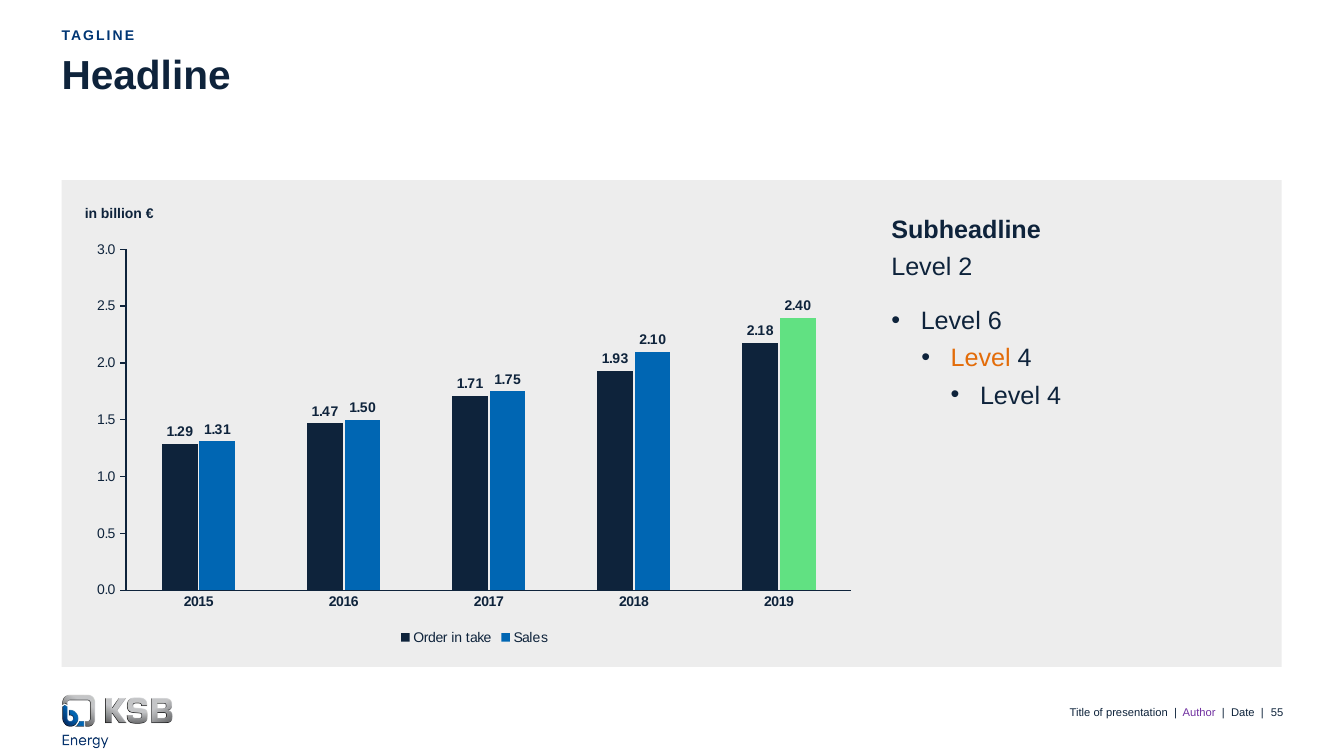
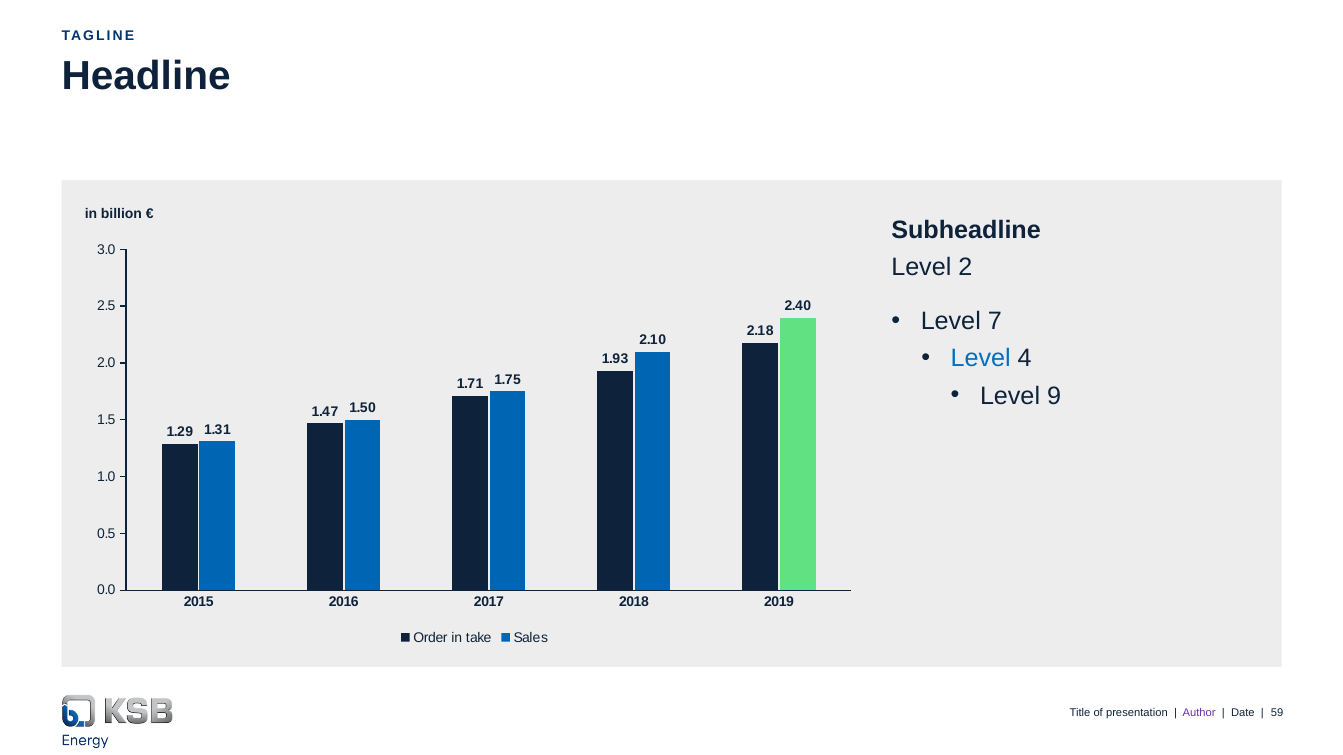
6: 6 -> 7 (995, 322)
Level colour: orange -> blue (981, 359)
4: 4 -> 9 (1054, 396)
55: 55 -> 59 (1277, 713)
